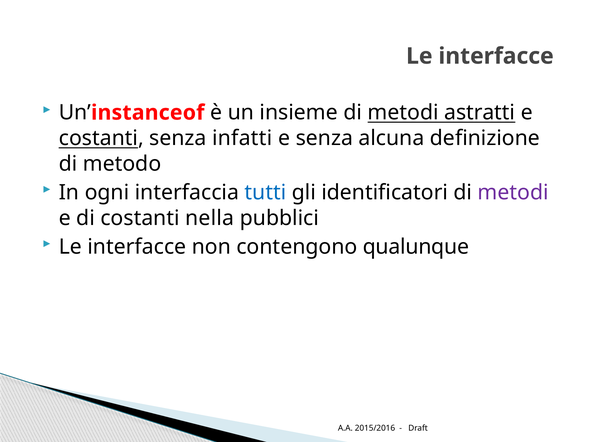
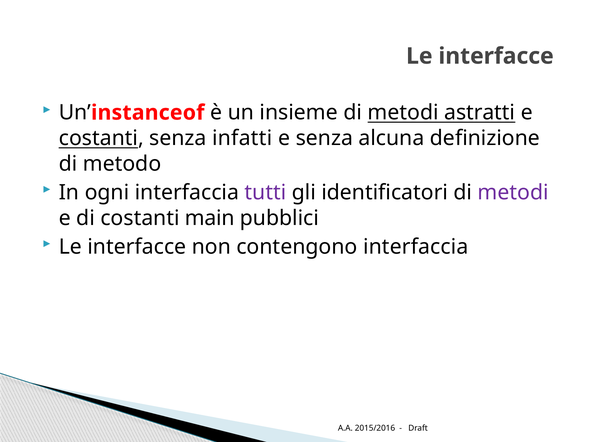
tutti colour: blue -> purple (265, 192)
nella: nella -> main (210, 218)
contengono qualunque: qualunque -> interfaccia (416, 247)
